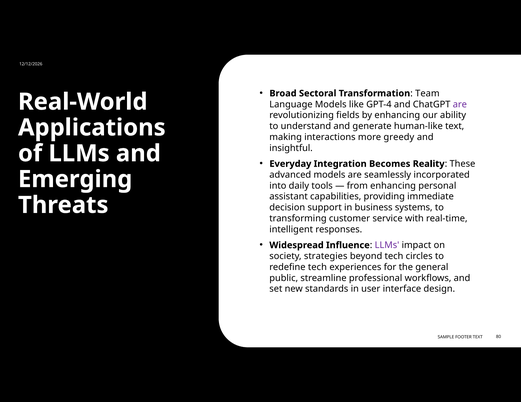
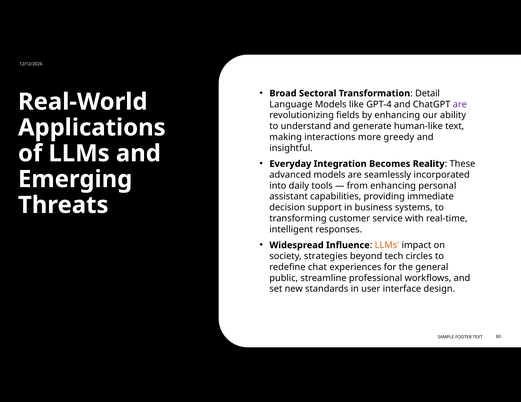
Team: Team -> Detail (427, 94)
LLMs colour: purple -> orange (387, 246)
redefine tech: tech -> chat (317, 267)
